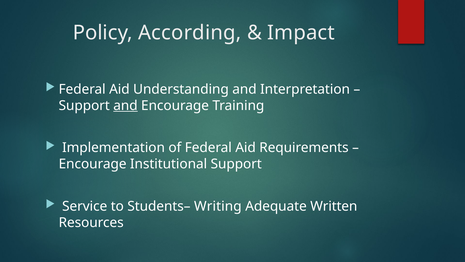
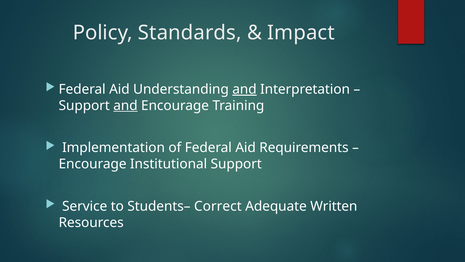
According: According -> Standards (190, 33)
and underline: none -> present (244, 89)
Writing: Writing -> Correct (218, 206)
